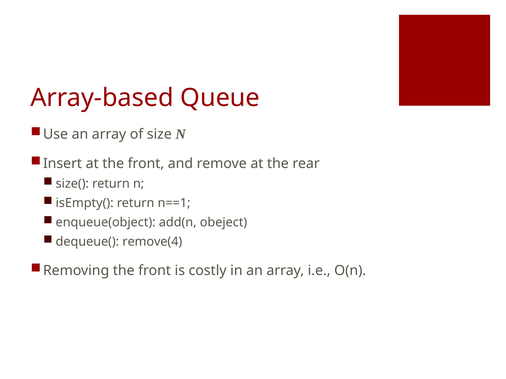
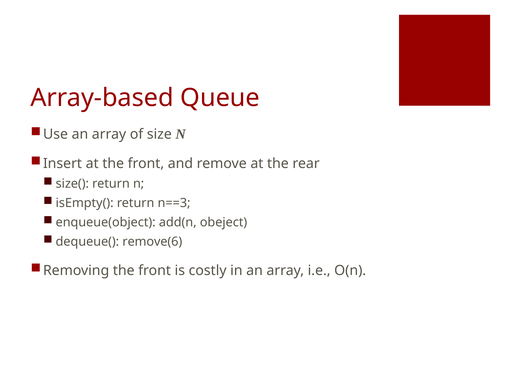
n==1: n==1 -> n==3 (174, 203)
remove(4: remove(4 -> remove(6 (152, 242)
